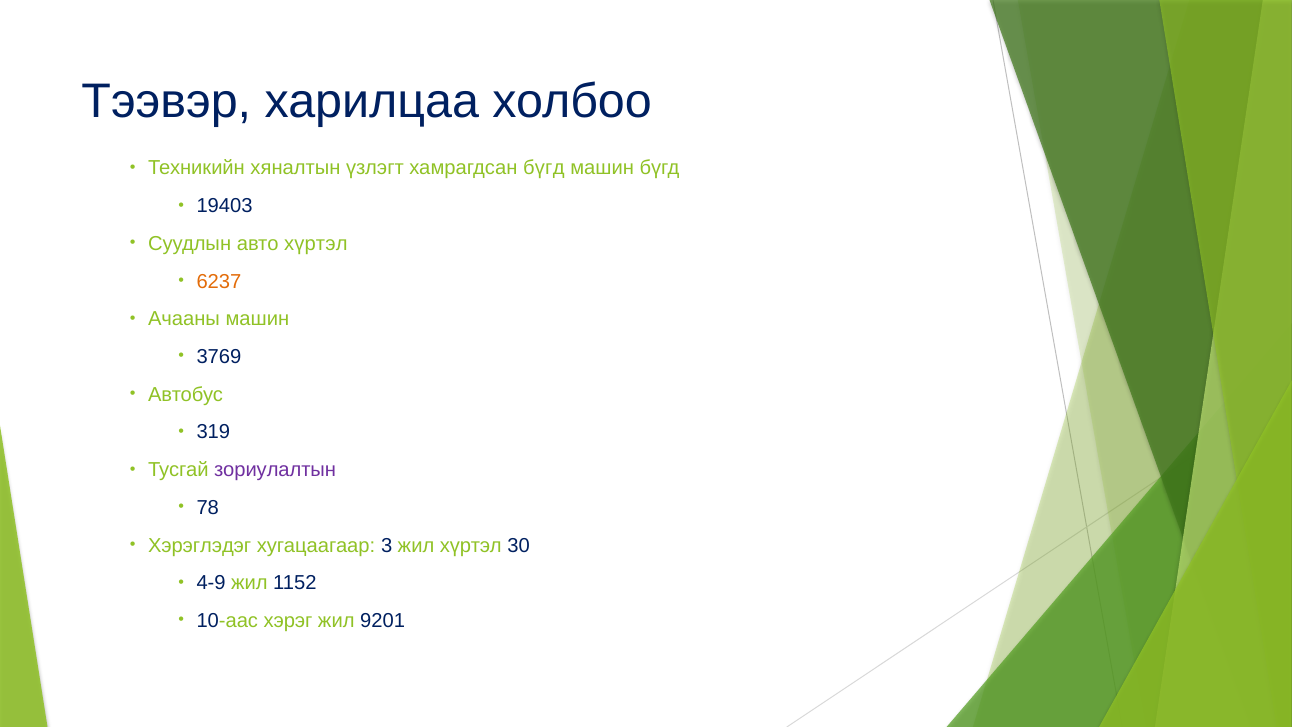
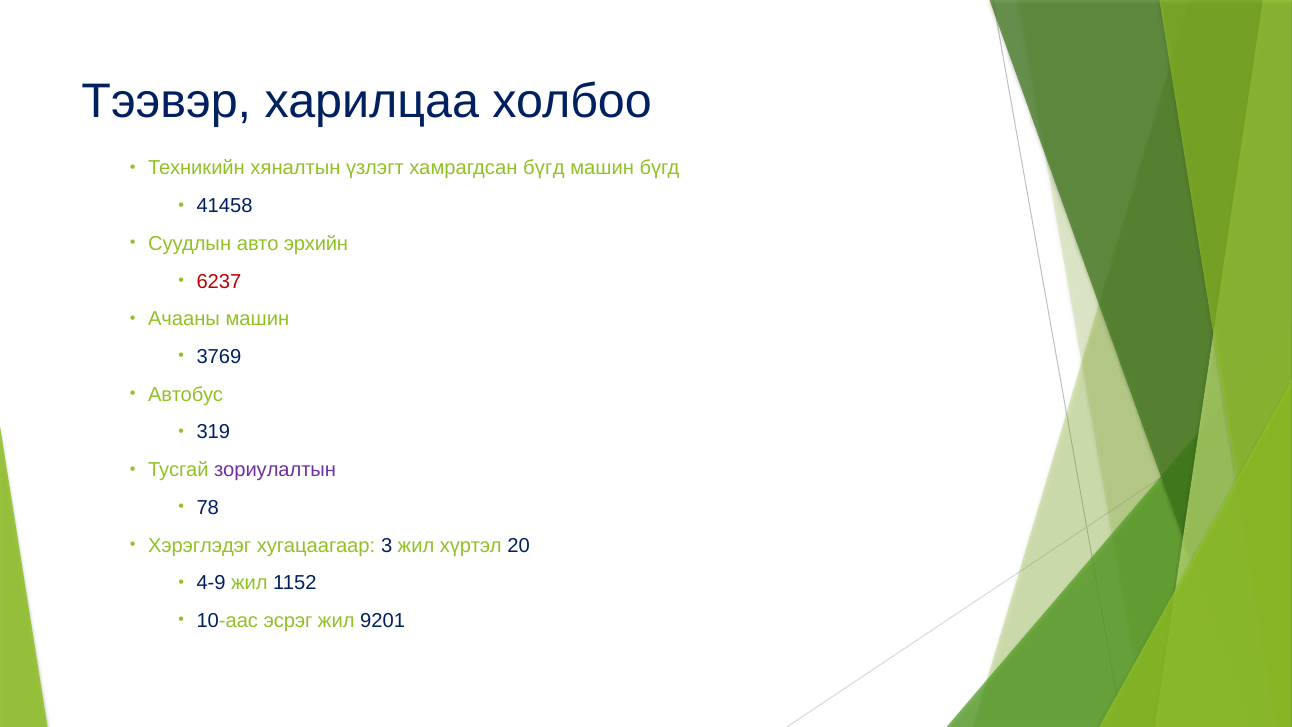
19403: 19403 -> 41458 (225, 206)
авто хүртэл: хүртэл -> эрхийн (316, 244)
6237 colour: orange -> red (219, 281)
30: 30 -> 20 (519, 545)
хэрэг: хэрэг -> эсрэг (288, 621)
